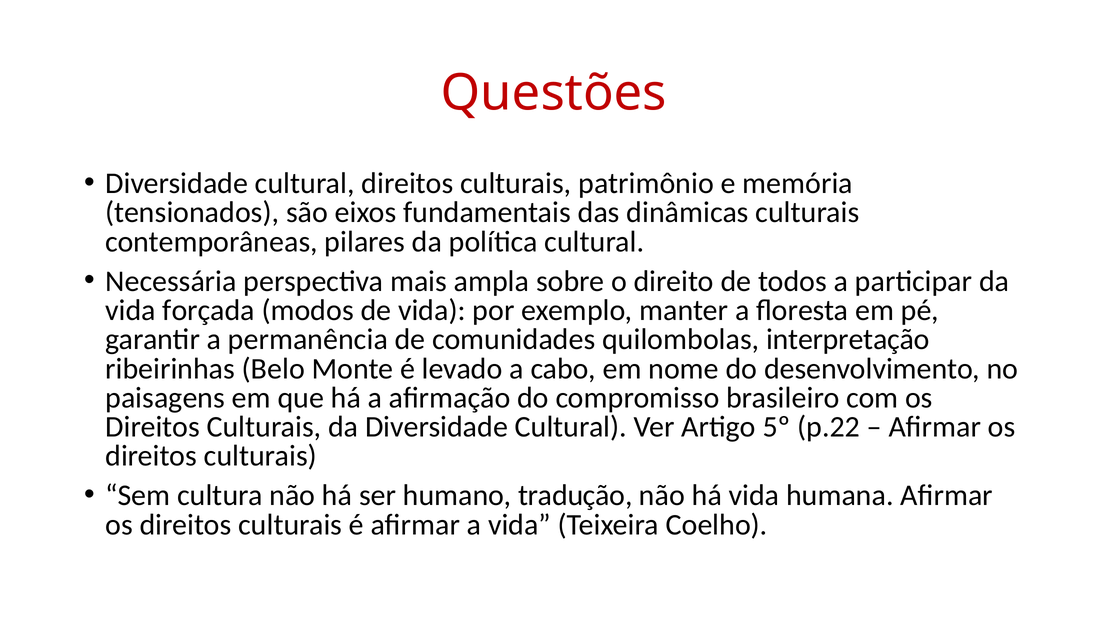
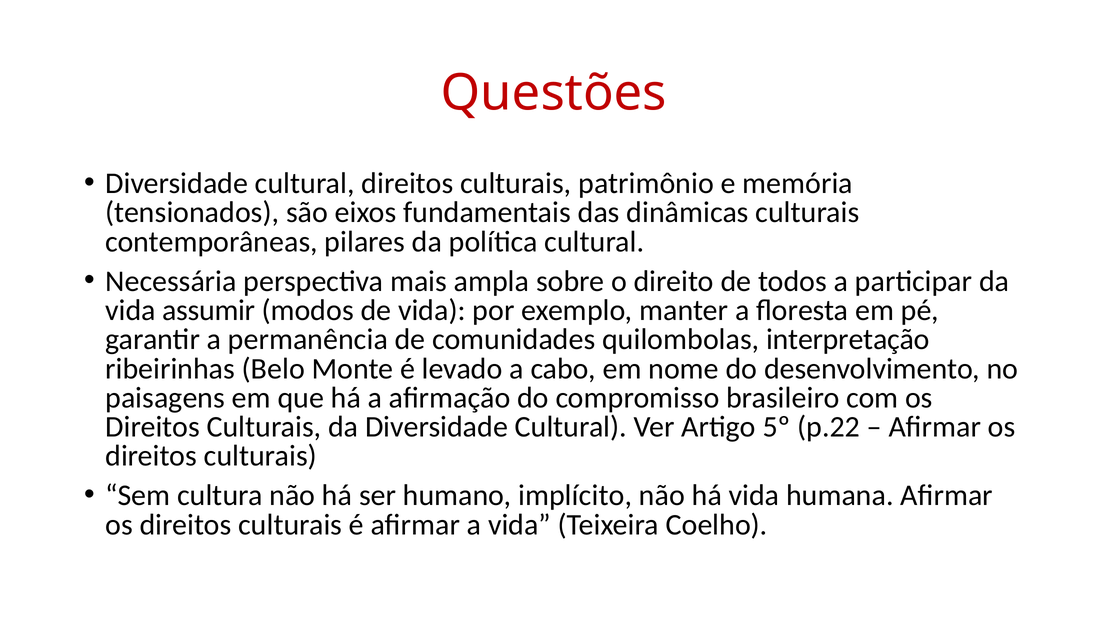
forçada: forçada -> assumir (209, 310)
tradução: tradução -> implícito (575, 496)
